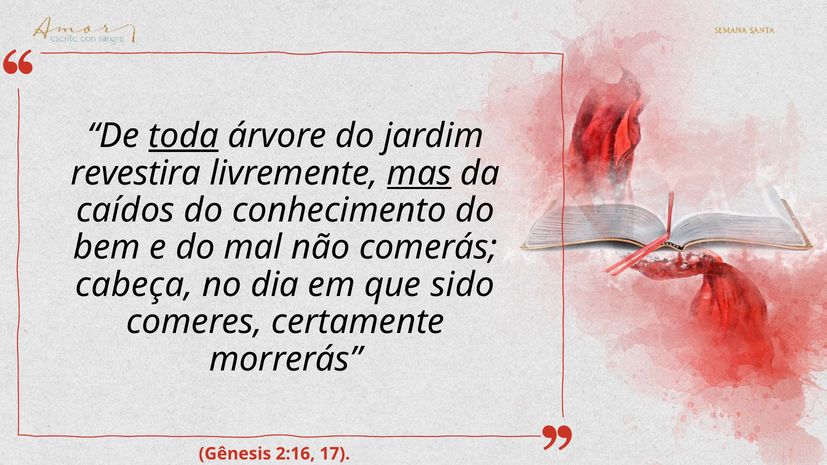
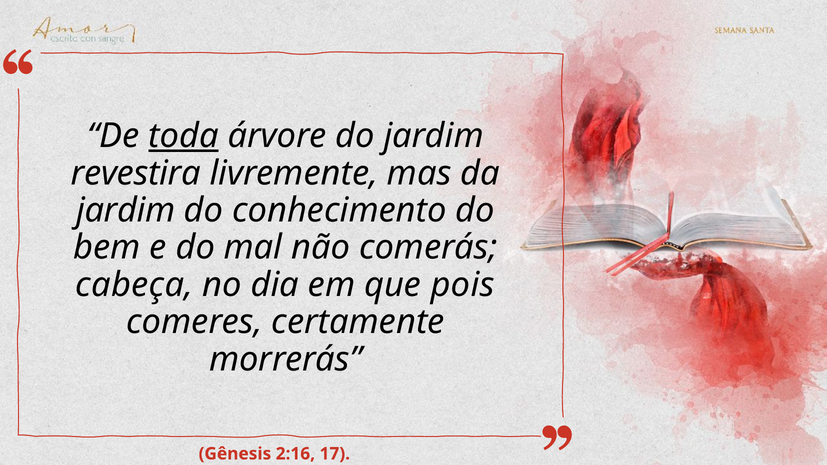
mas underline: present -> none (419, 173)
caídos: caídos -> jardim (126, 210)
sido: sido -> pois (463, 285)
